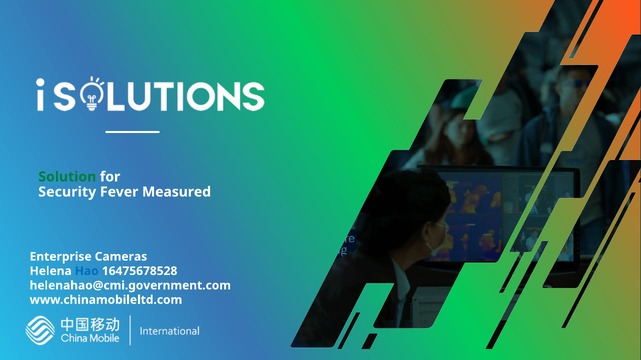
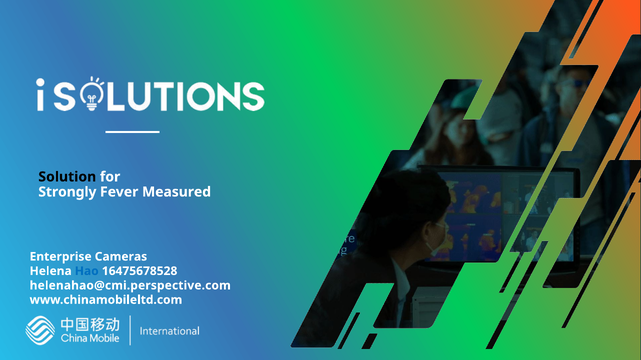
Solution colour: green -> black (67, 177)
Security: Security -> Strongly (67, 192)
helenahao@cmi.government.com: helenahao@cmi.government.com -> helenahao@cmi.perspective.com (130, 286)
